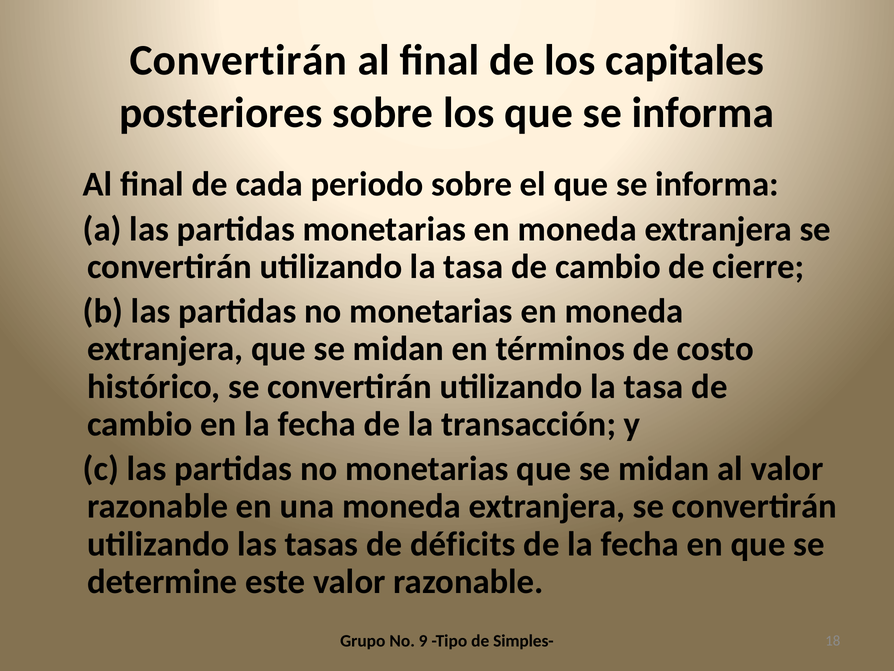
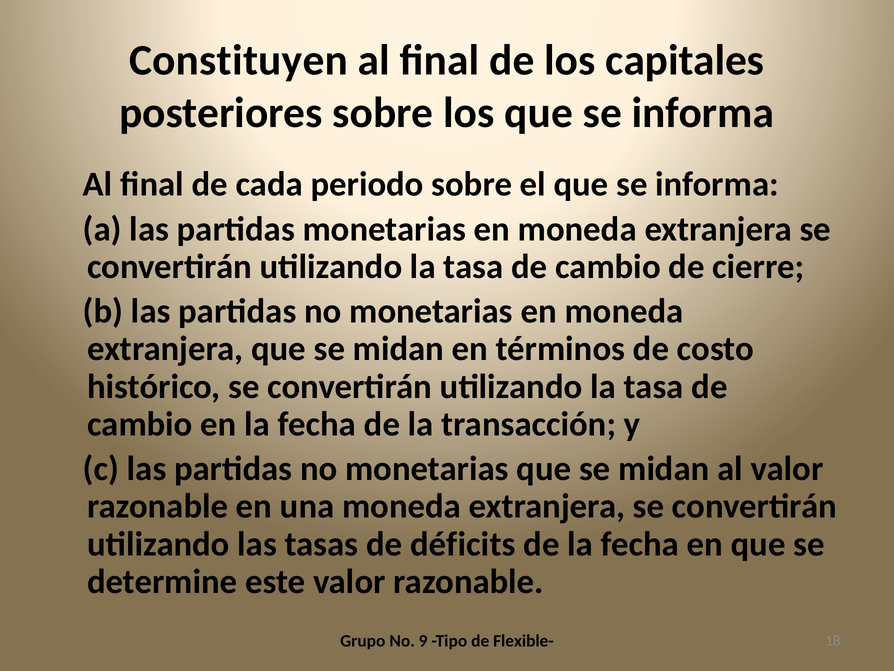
Convertirán: Convertirán -> Constituyen (239, 60)
Simples-: Simples- -> Flexible- (523, 641)
